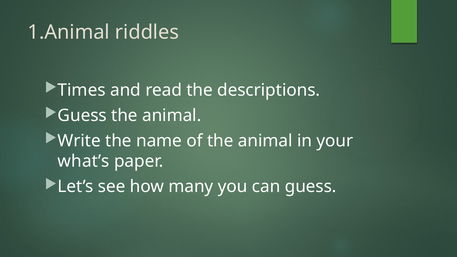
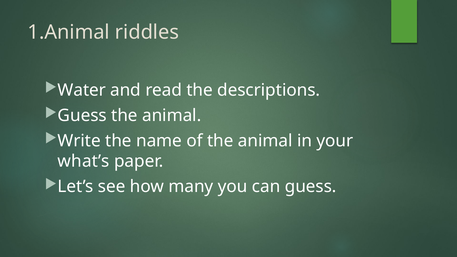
Times: Times -> Water (82, 90)
